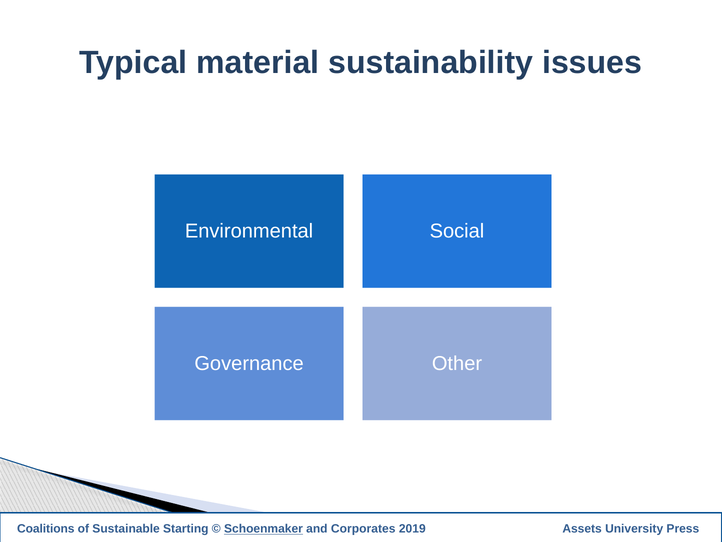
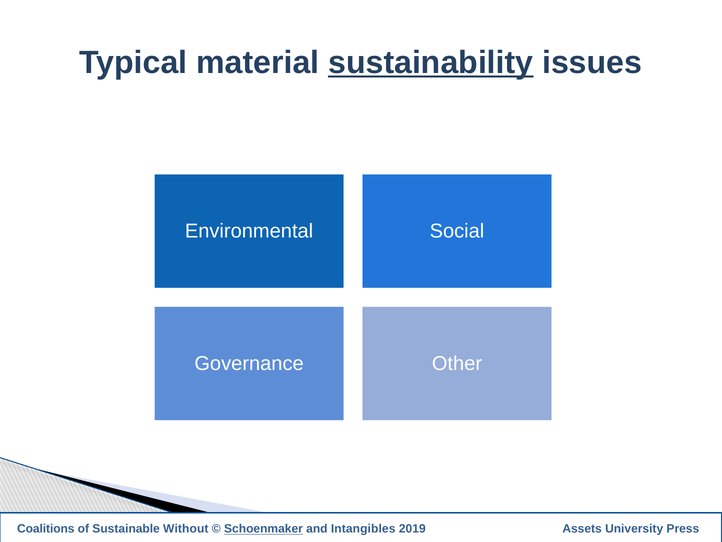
sustainability underline: none -> present (431, 63)
Starting: Starting -> Without (186, 528)
Corporates: Corporates -> Intangibles (363, 528)
